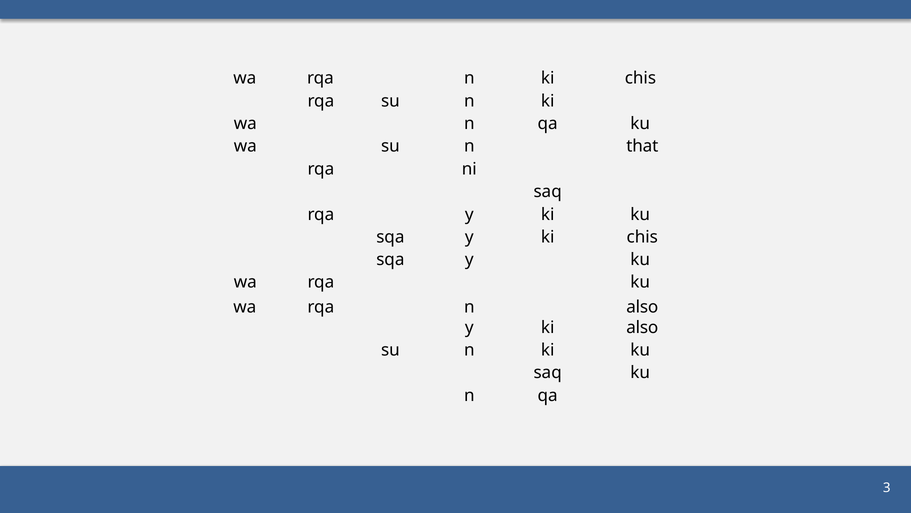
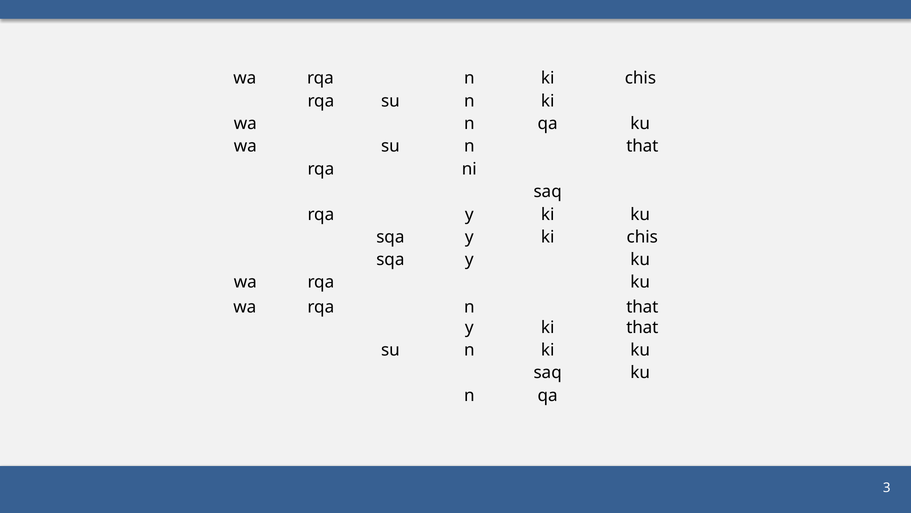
n also: also -> that (642, 307)
also: also -> that (642, 327)
